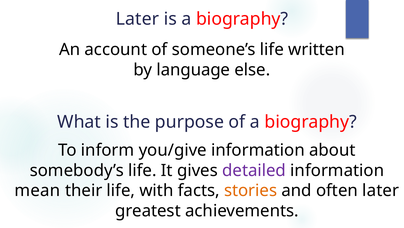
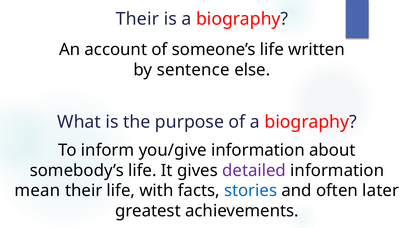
Later: Later -> Their (137, 19)
language: language -> sentence (193, 70)
stories colour: orange -> blue (251, 190)
